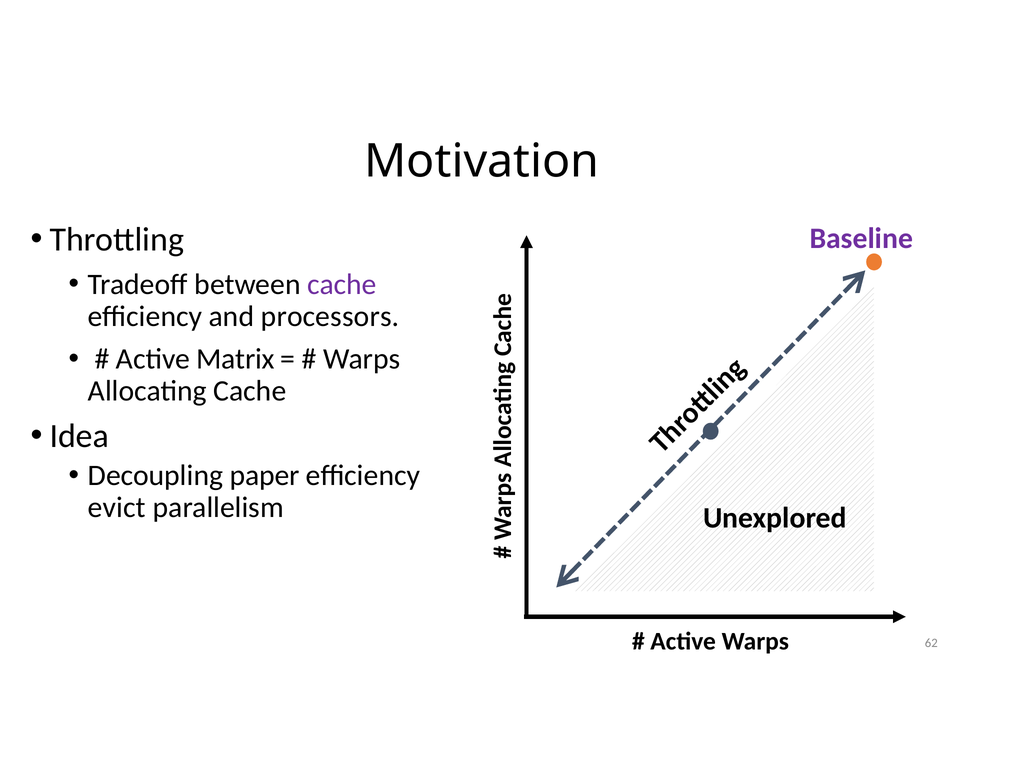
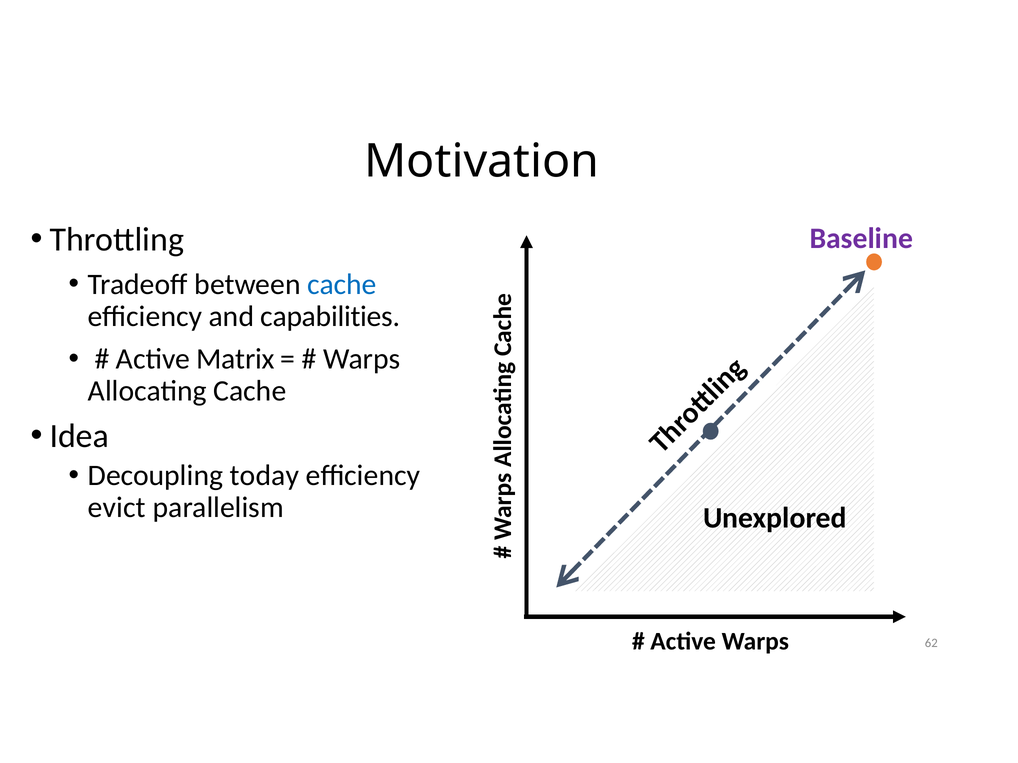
cache colour: purple -> blue (342, 284)
processors: processors -> capabilities (330, 317)
paper: paper -> today (264, 476)
